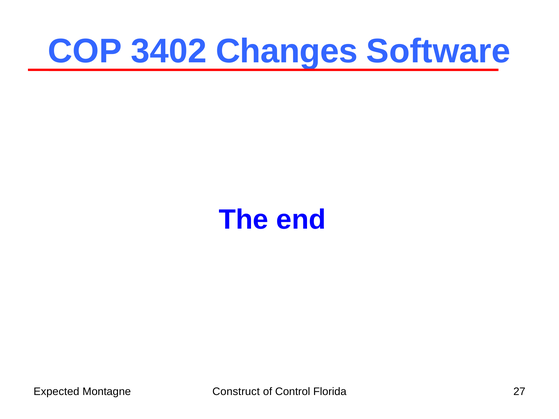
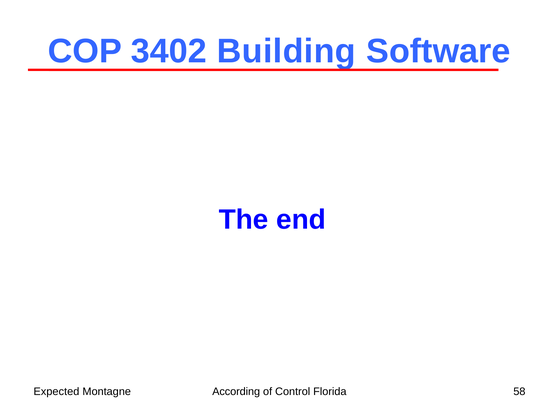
Changes: Changes -> Building (286, 51)
Construct: Construct -> According (236, 392)
27: 27 -> 58 (519, 392)
